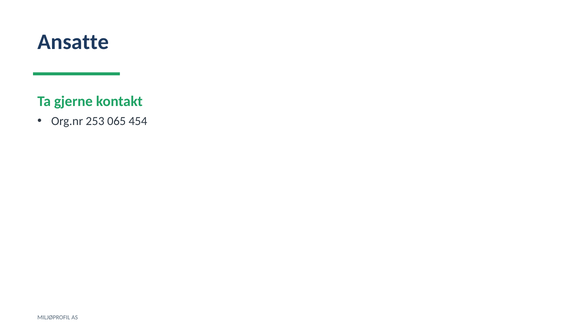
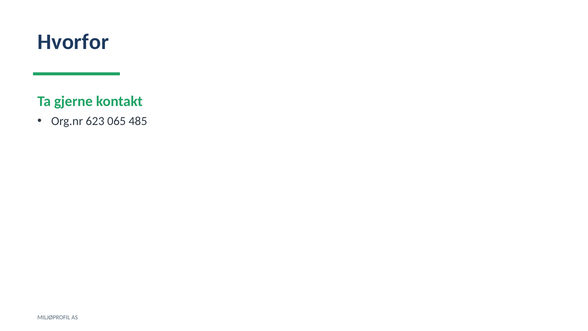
Ansatte: Ansatte -> Hvorfor (73, 42)
253: 253 -> 623 (95, 121)
454: 454 -> 485 (138, 121)
